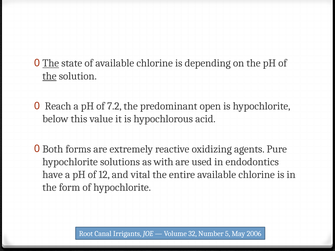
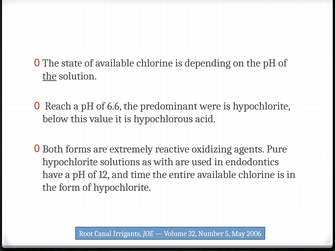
The underline: present -> none (51, 63)
7.2: 7.2 -> 6.6 (114, 106)
open: open -> were (210, 106)
vital: vital -> time (141, 175)
